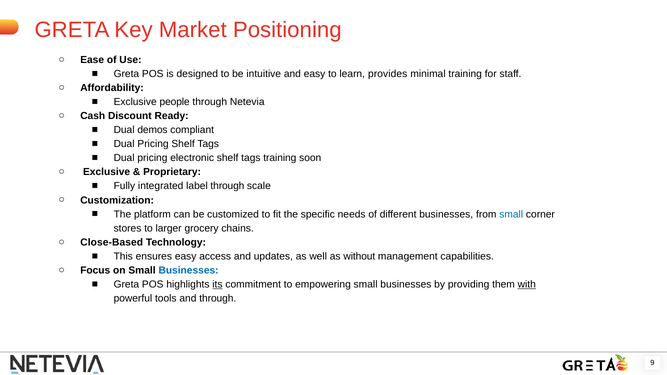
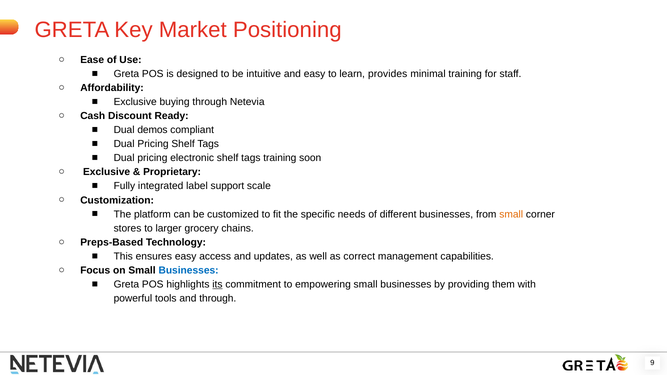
people: people -> buying (175, 102)
label through: through -> support (227, 186)
small colour: blue -> orange (511, 214)
Close-Based: Close-Based -> Preps-Based (112, 242)
without: without -> correct (359, 256)
with underline: present -> none (527, 285)
